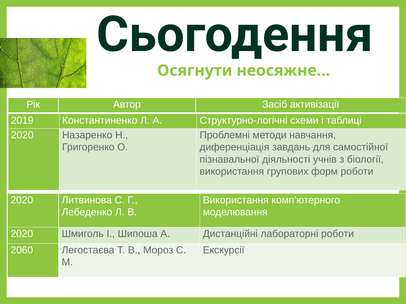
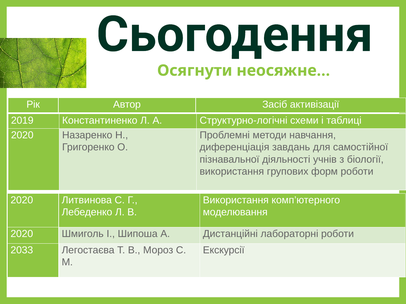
2060: 2060 -> 2033 (22, 251)
